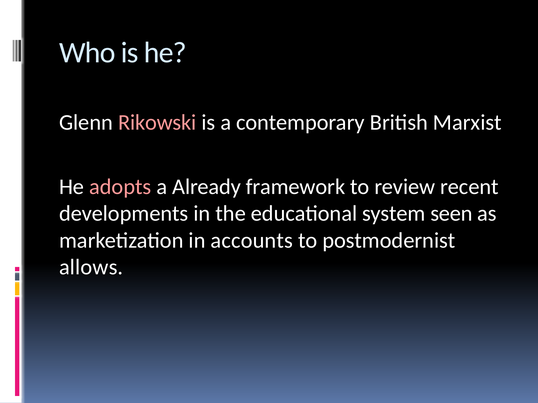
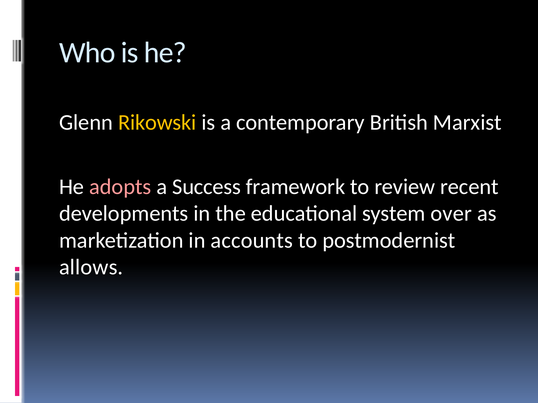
Rikowski colour: pink -> yellow (157, 123)
Already: Already -> Success (207, 187)
seen: seen -> over (451, 214)
